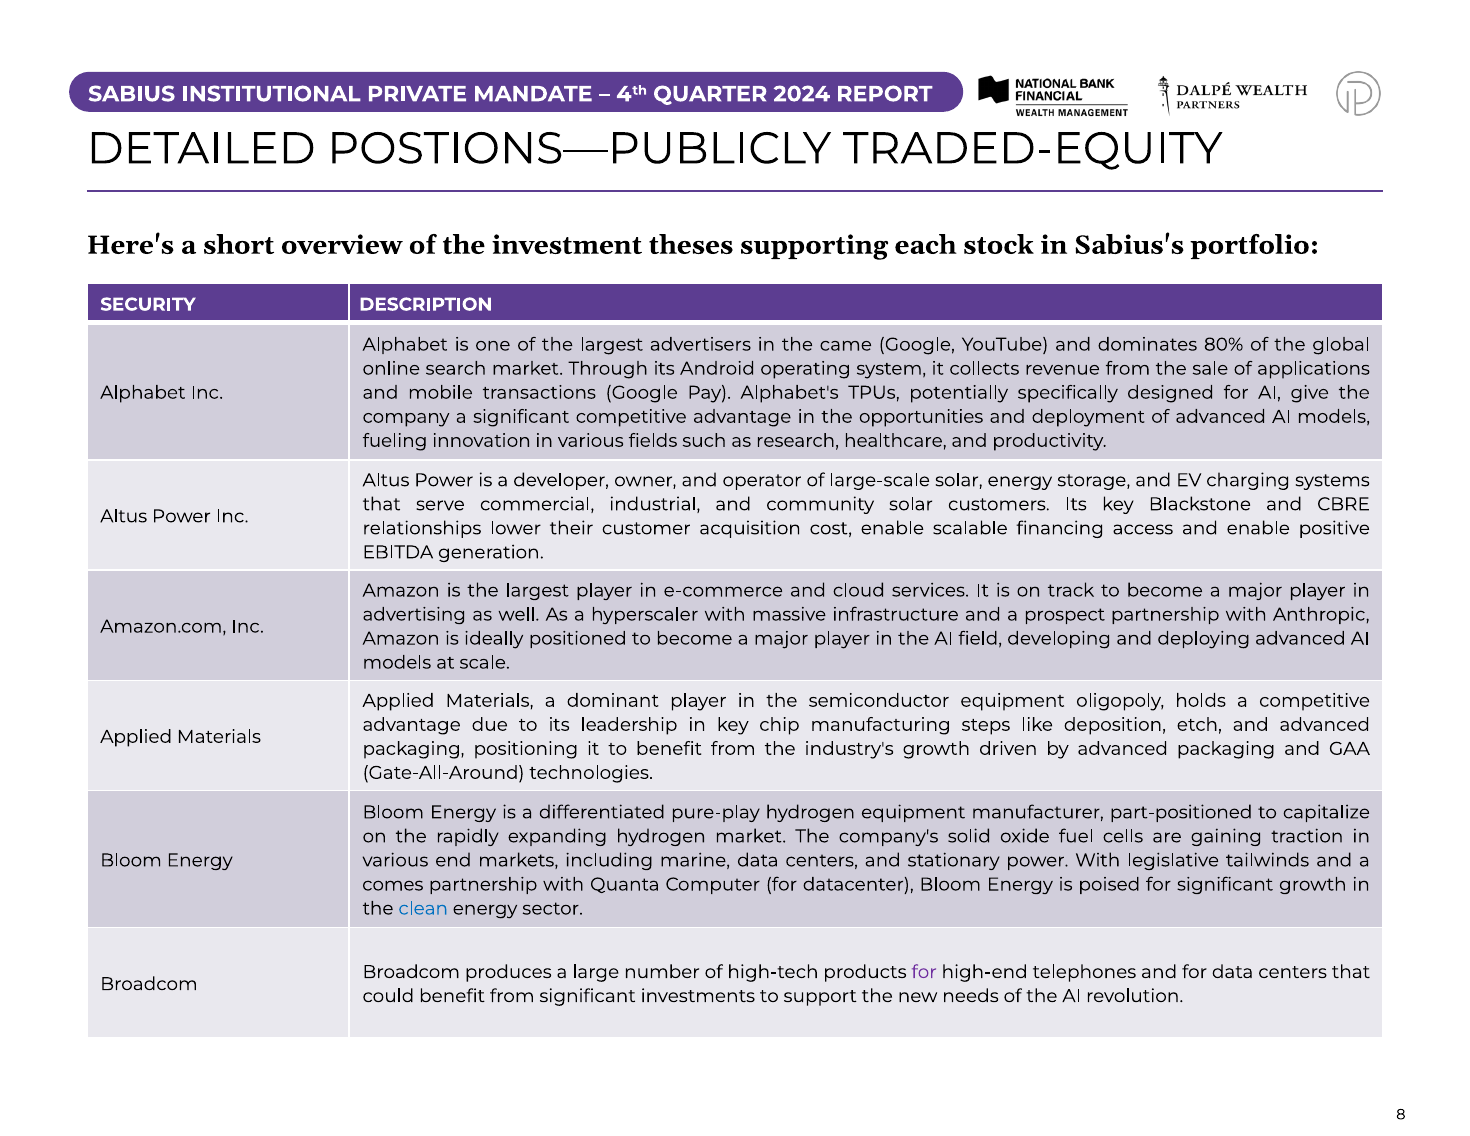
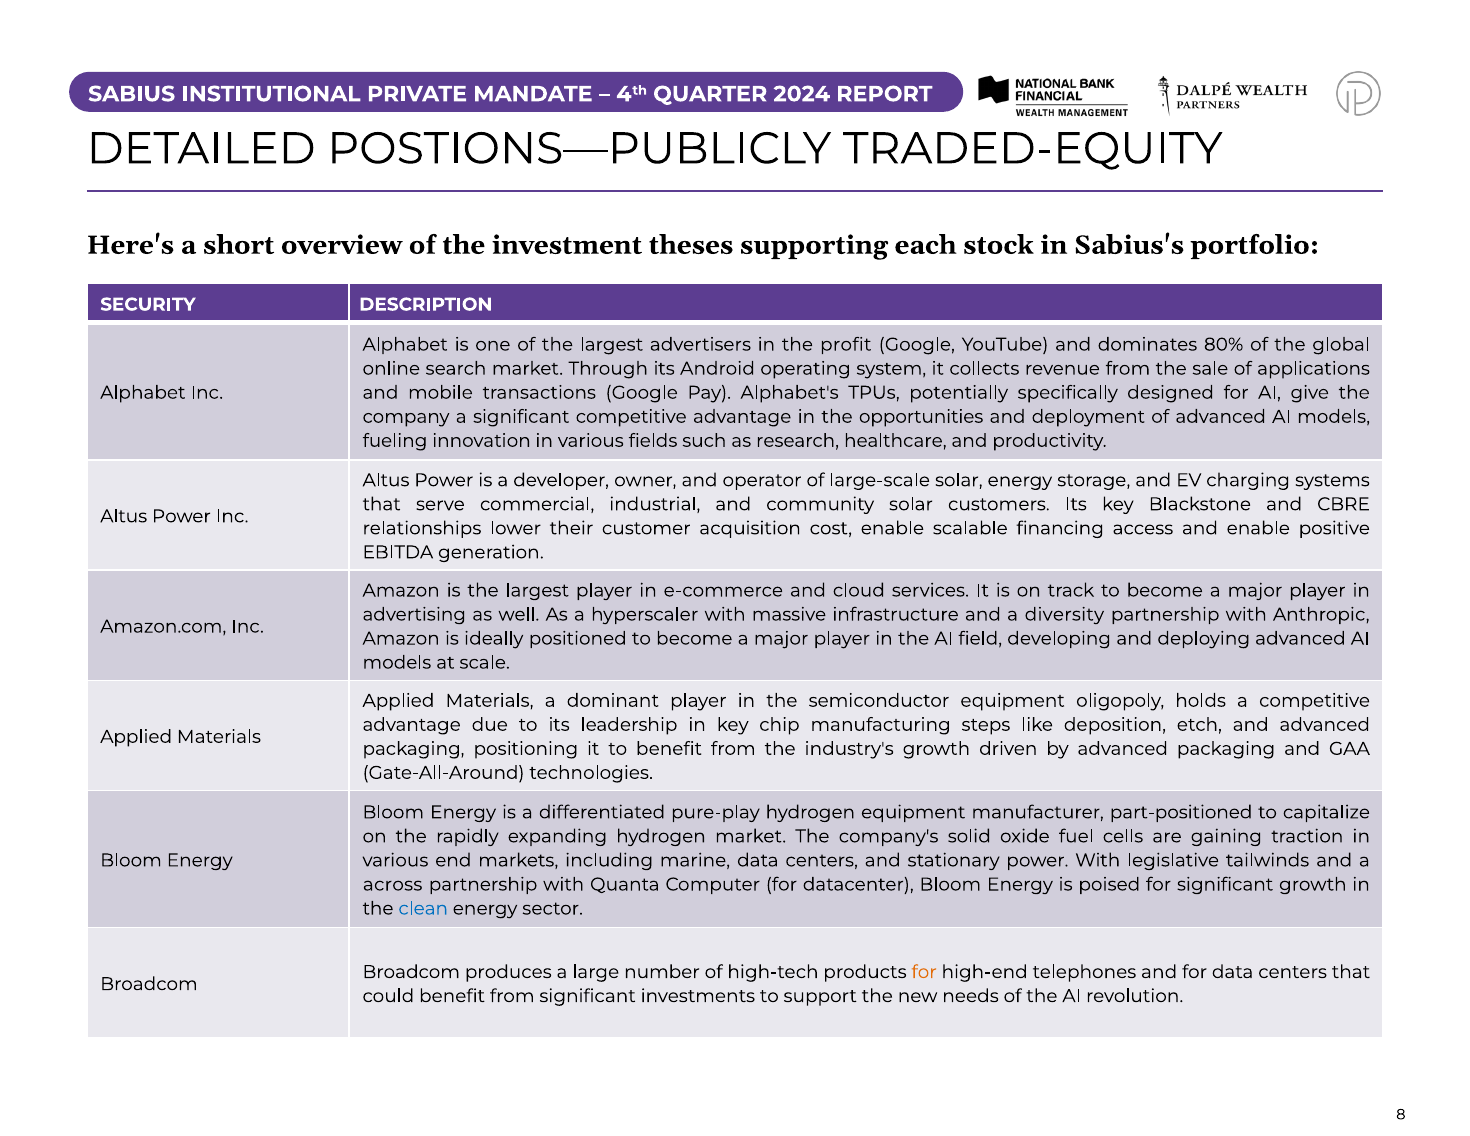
came: came -> profit (846, 344)
prospect: prospect -> diversity (1064, 614)
comes: comes -> across (393, 884)
for colour: purple -> orange (924, 972)
